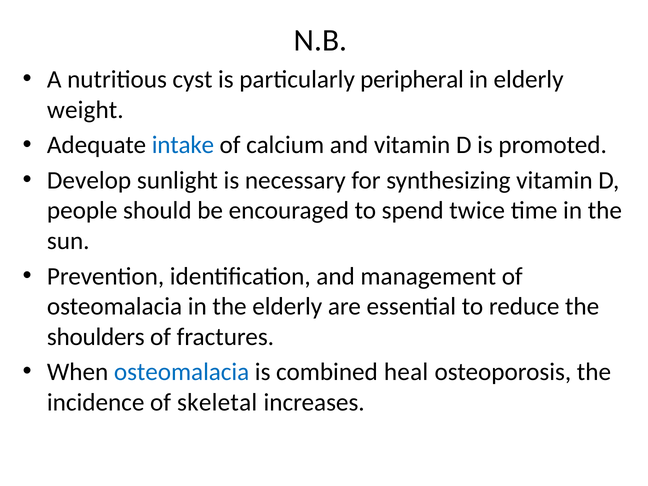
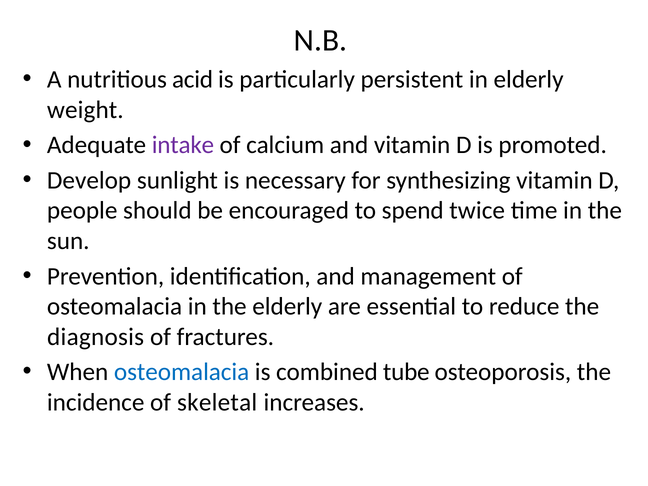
cyst: cyst -> acid (193, 80)
peripheral: peripheral -> persistent (412, 80)
intake colour: blue -> purple (183, 145)
shoulders: shoulders -> diagnosis (96, 337)
heal: heal -> tube (406, 372)
